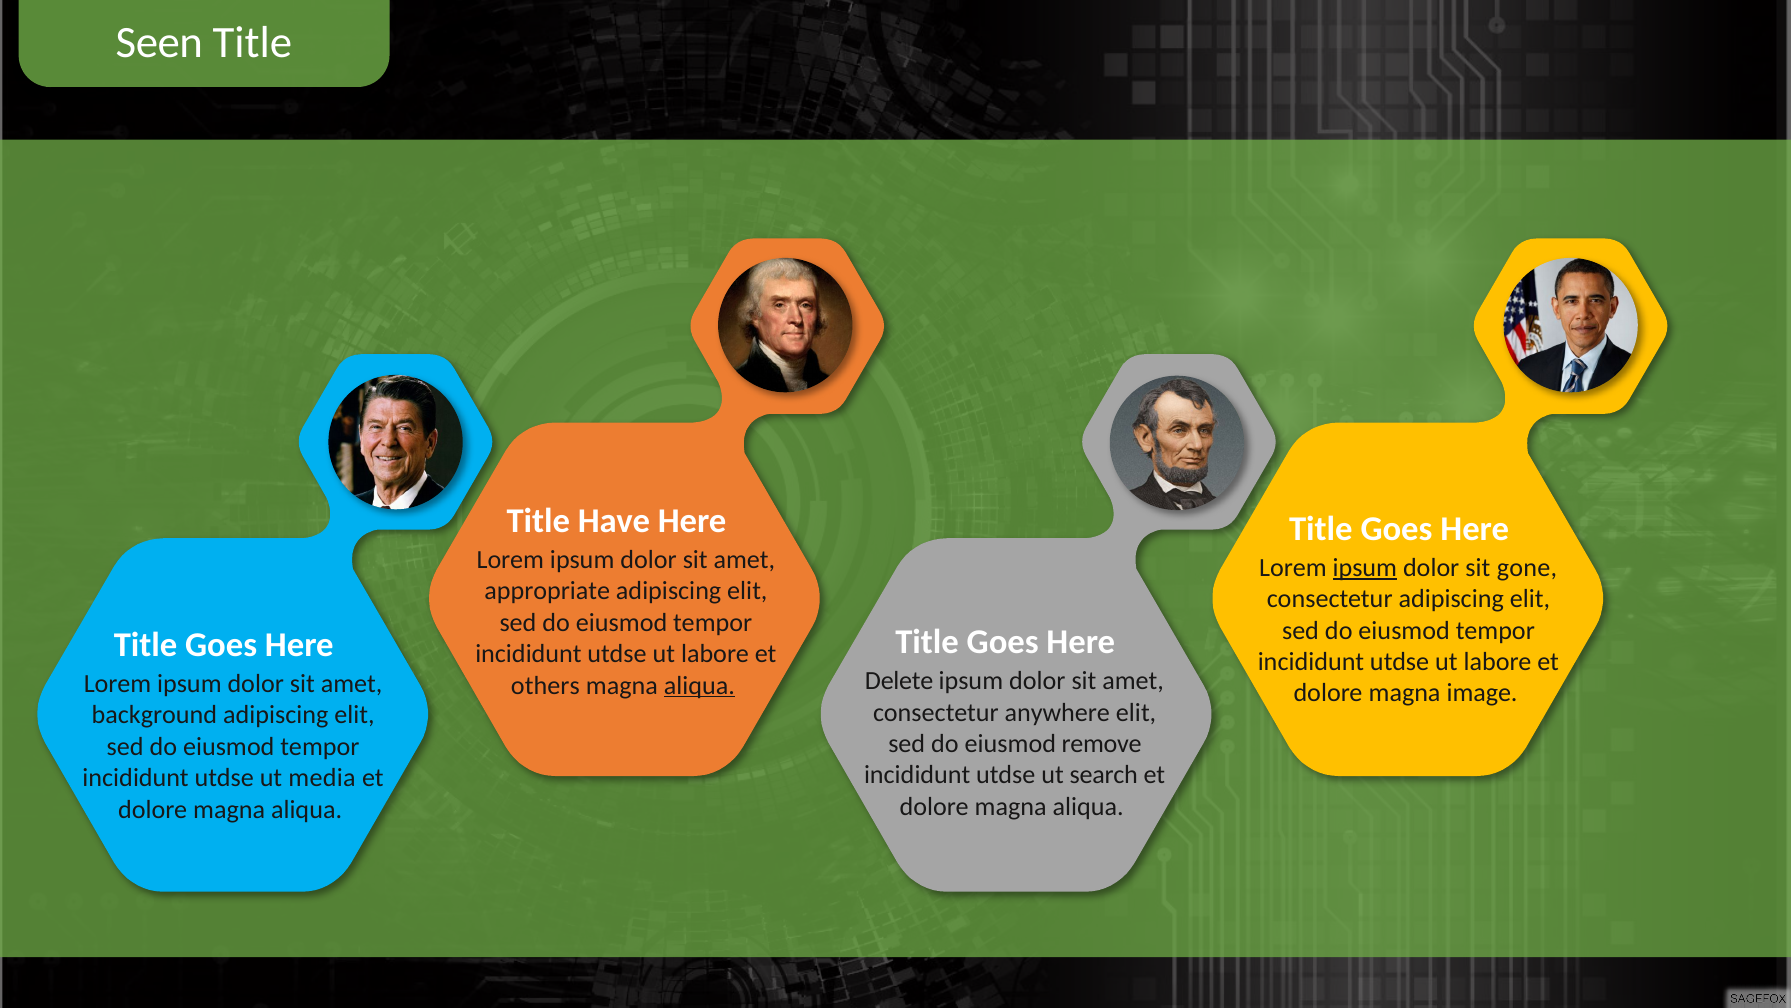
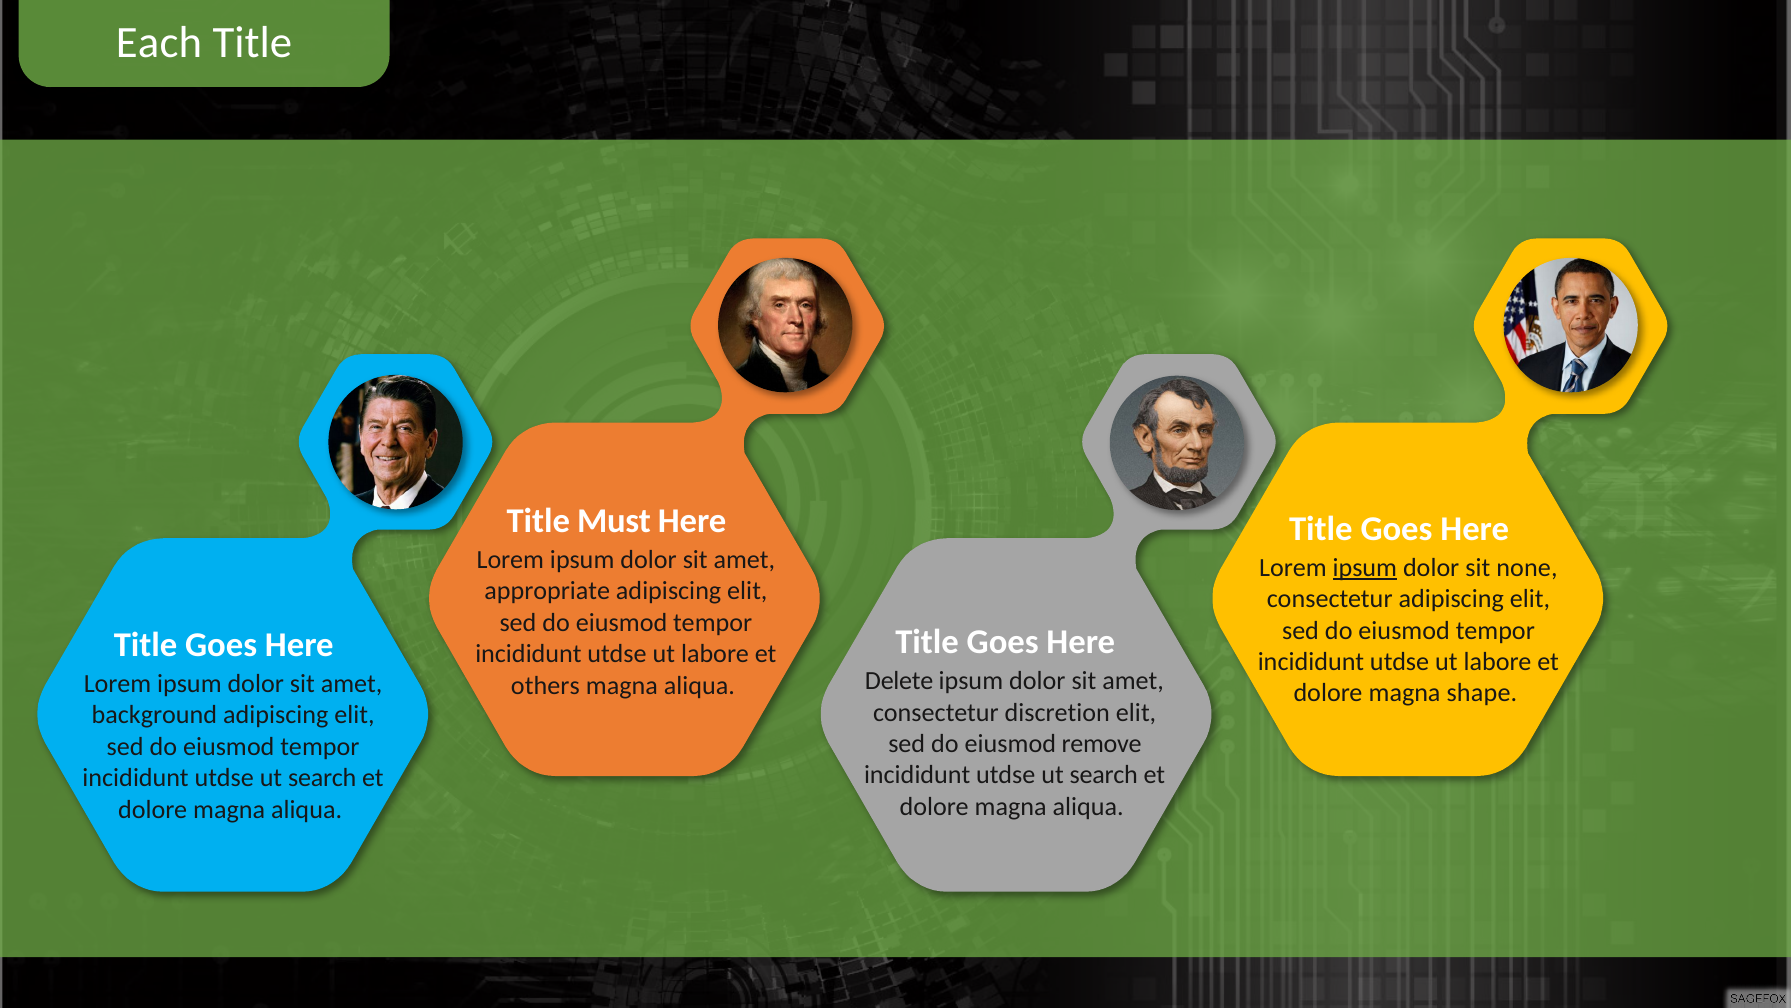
Seen: Seen -> Each (159, 42)
Have: Have -> Must (614, 521)
gone: gone -> none (1527, 567)
aliqua underline: present -> none (699, 685)
image: image -> shape (1482, 693)
anywhere: anywhere -> discretion (1057, 712)
media: media -> search (322, 778)
